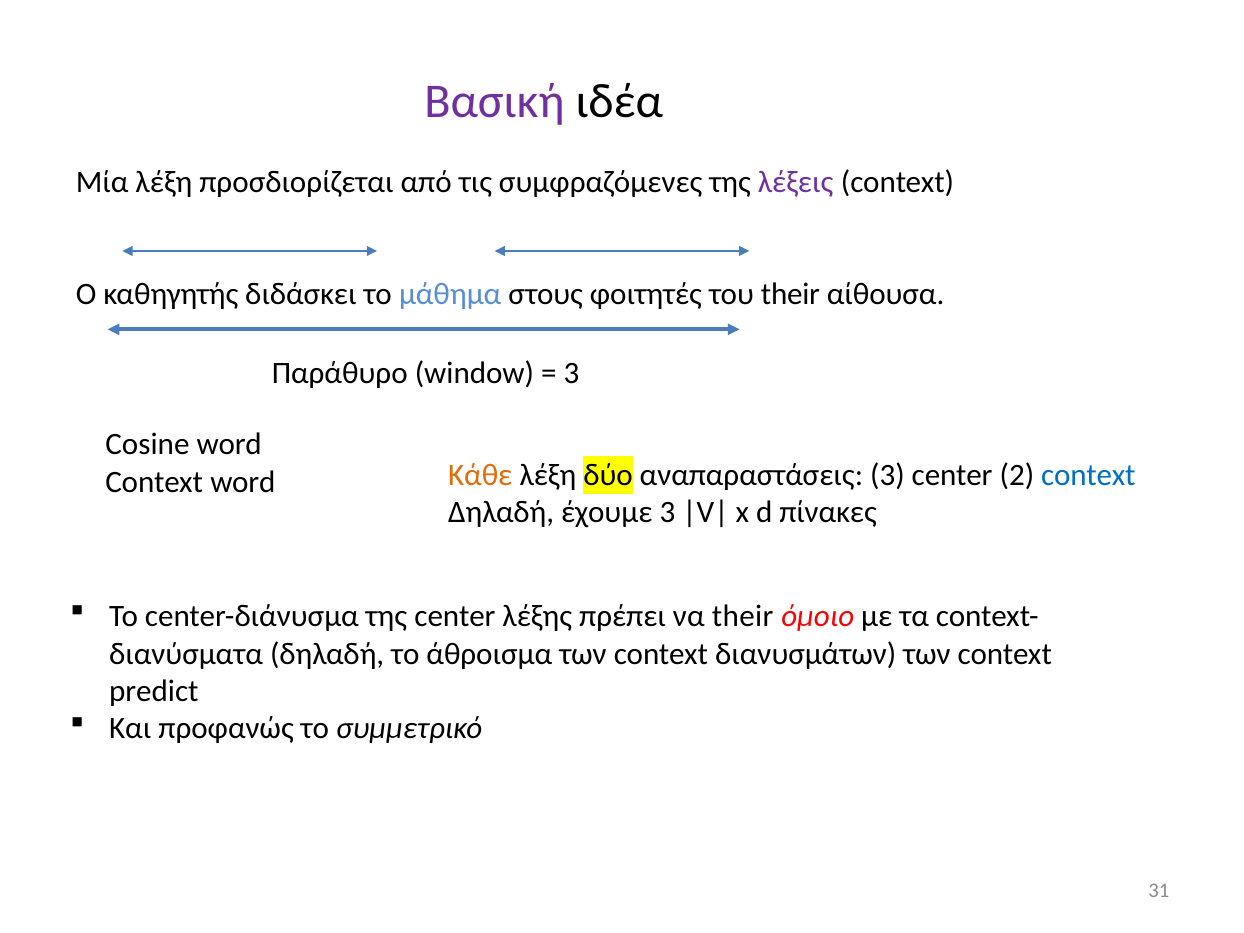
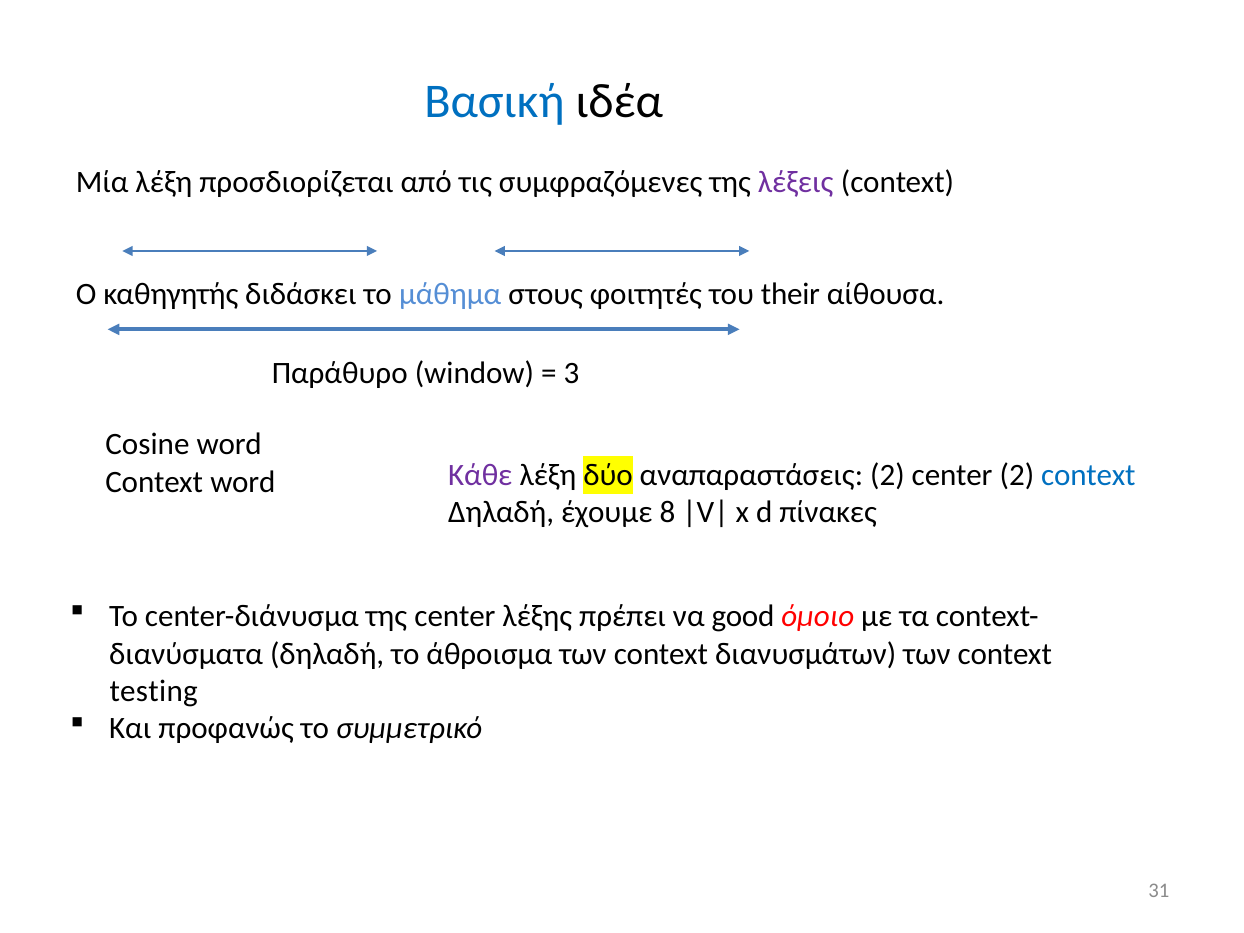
Βασική colour: purple -> blue (494, 101)
Κάθε colour: orange -> purple (480, 475)
αναπαραστάσεις 3: 3 -> 2 (887, 475)
έχουμε 3: 3 -> 8 (667, 512)
να their: their -> good (743, 617)
predict: predict -> testing (154, 691)
